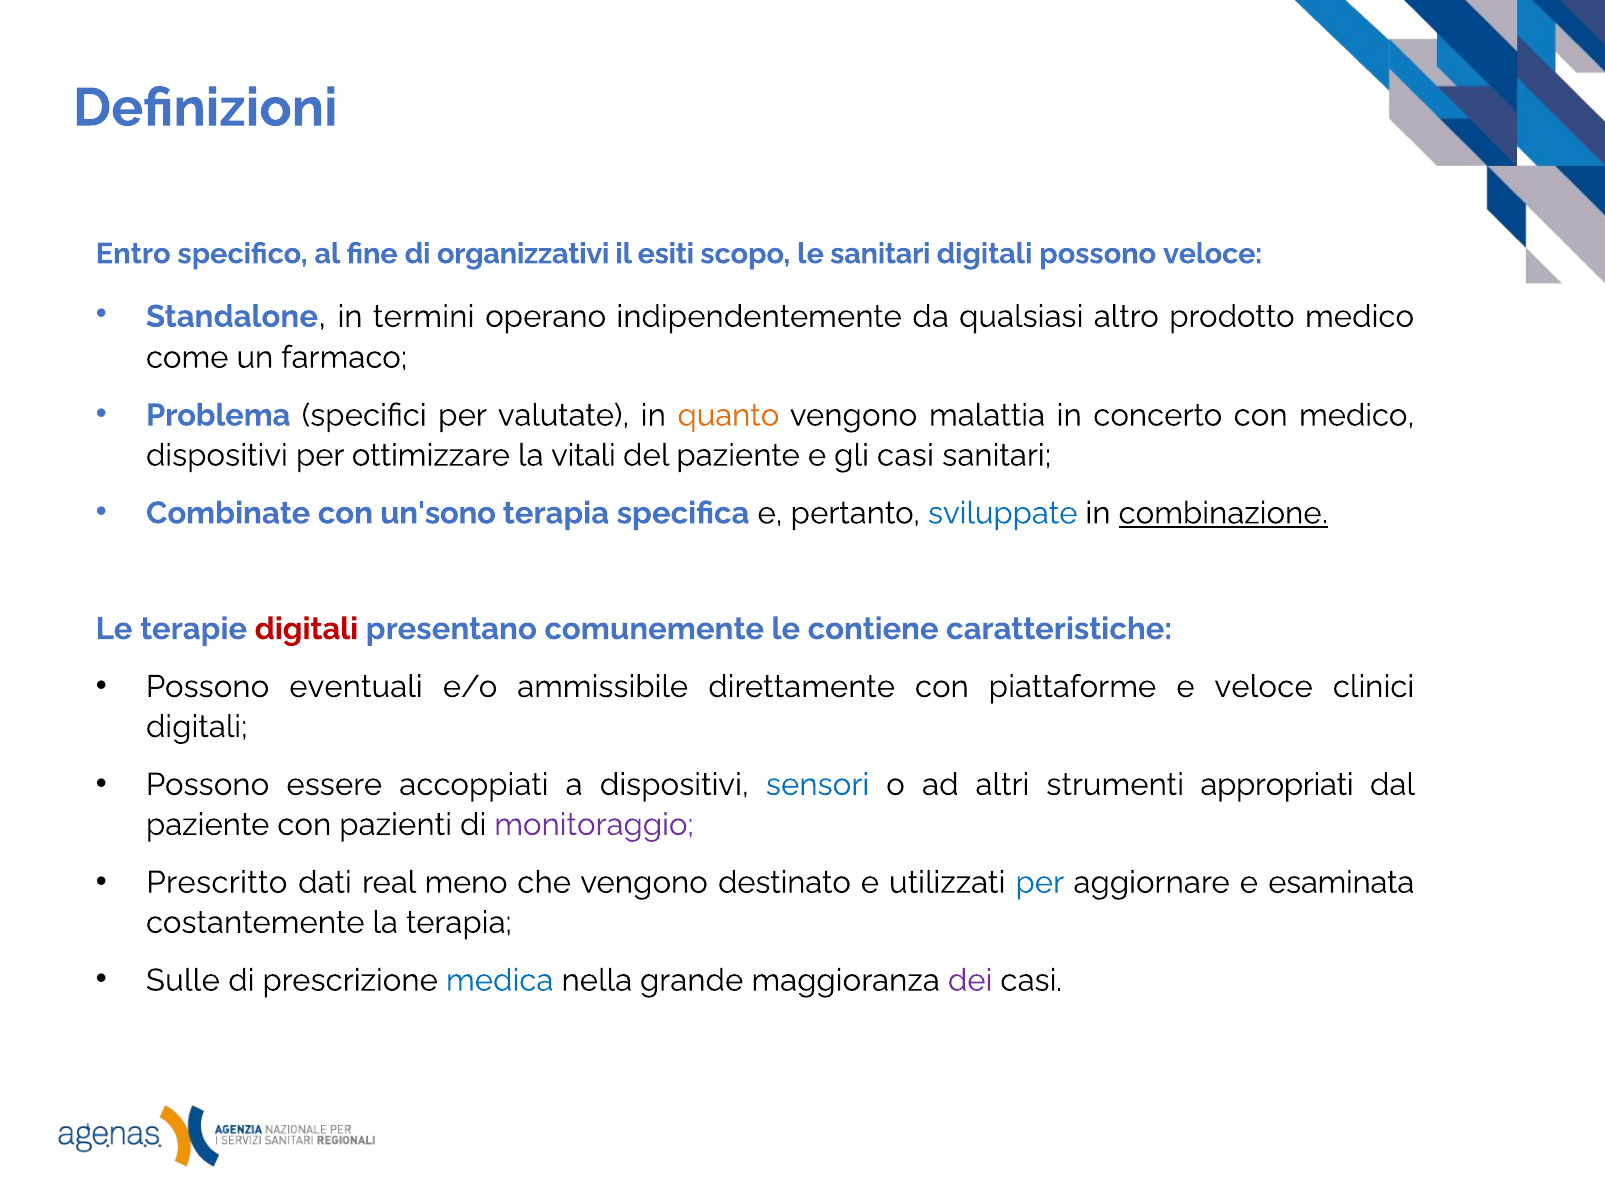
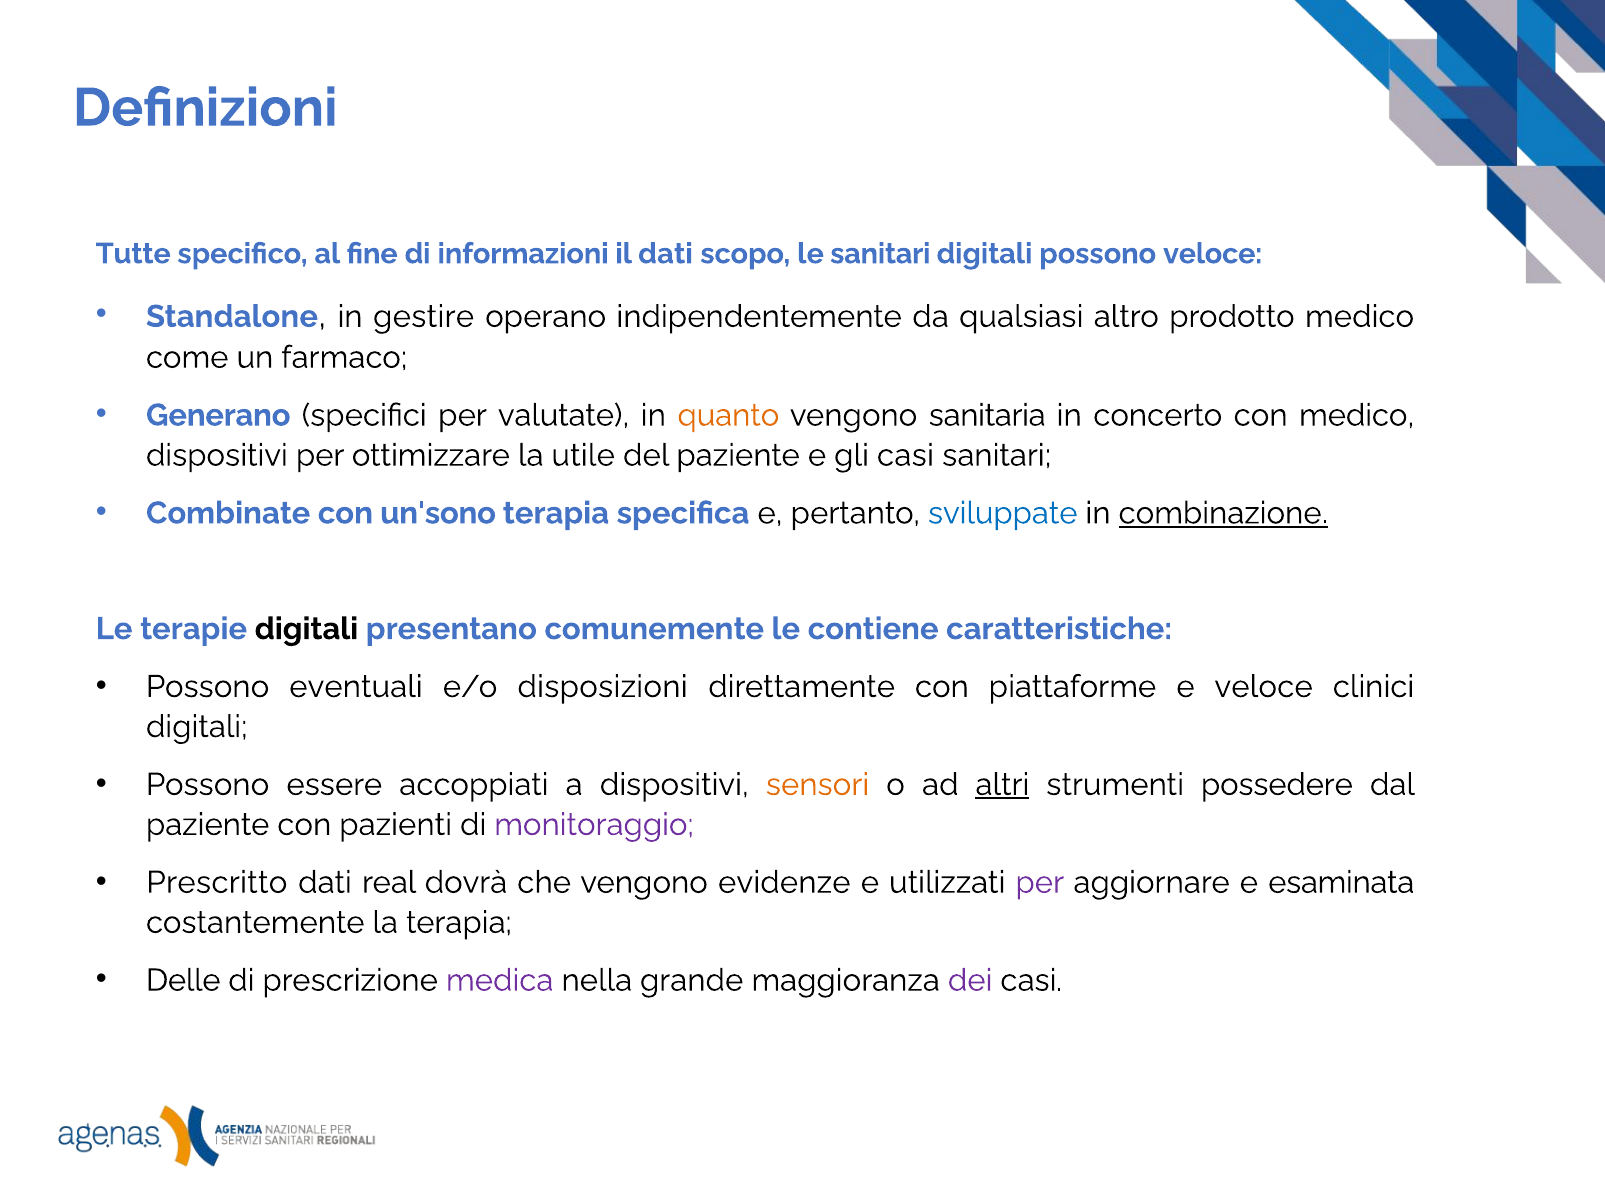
Entro: Entro -> Tutte (133, 254)
organizzativi: organizzativi -> informazioni (523, 254)
il esiti: esiti -> dati (665, 254)
termini: termini -> gestire (424, 317)
Problema: Problema -> Generano (218, 416)
malattia: malattia -> sanitaria (987, 416)
vitali: vitali -> utile (583, 456)
digitali colour: red -> black (306, 629)
ammissibile: ammissibile -> disposizioni (603, 687)
sensori colour: blue -> orange (818, 785)
altri underline: none -> present (1002, 785)
appropriati: appropriati -> possedere (1277, 785)
meno: meno -> dovrà (466, 883)
destinato: destinato -> evidenze (784, 883)
per colour: blue -> purple (1040, 883)
Sulle: Sulle -> Delle (183, 981)
medica colour: blue -> purple (500, 981)
